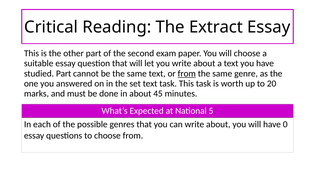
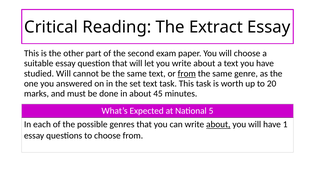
studied Part: Part -> Will (63, 74)
about underline: none -> present (218, 125)
0: 0 -> 1 (285, 125)
